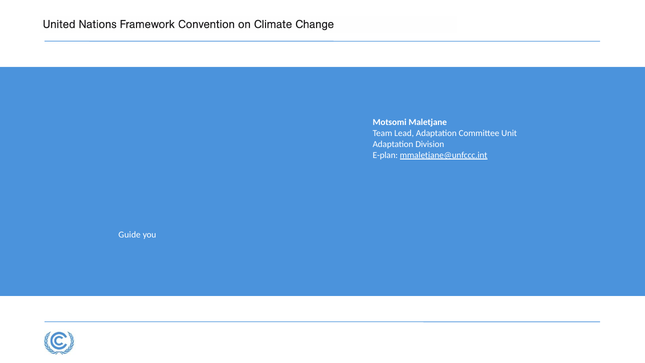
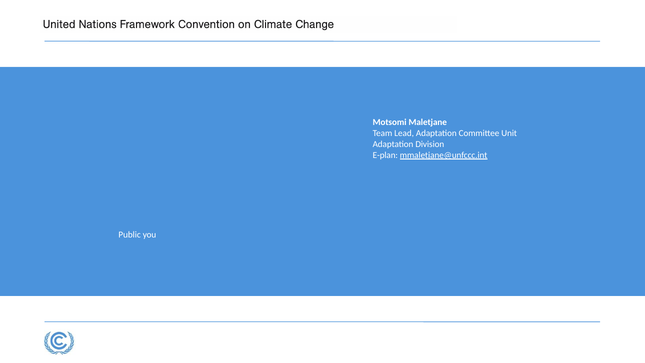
Guide: Guide -> Public (130, 235)
